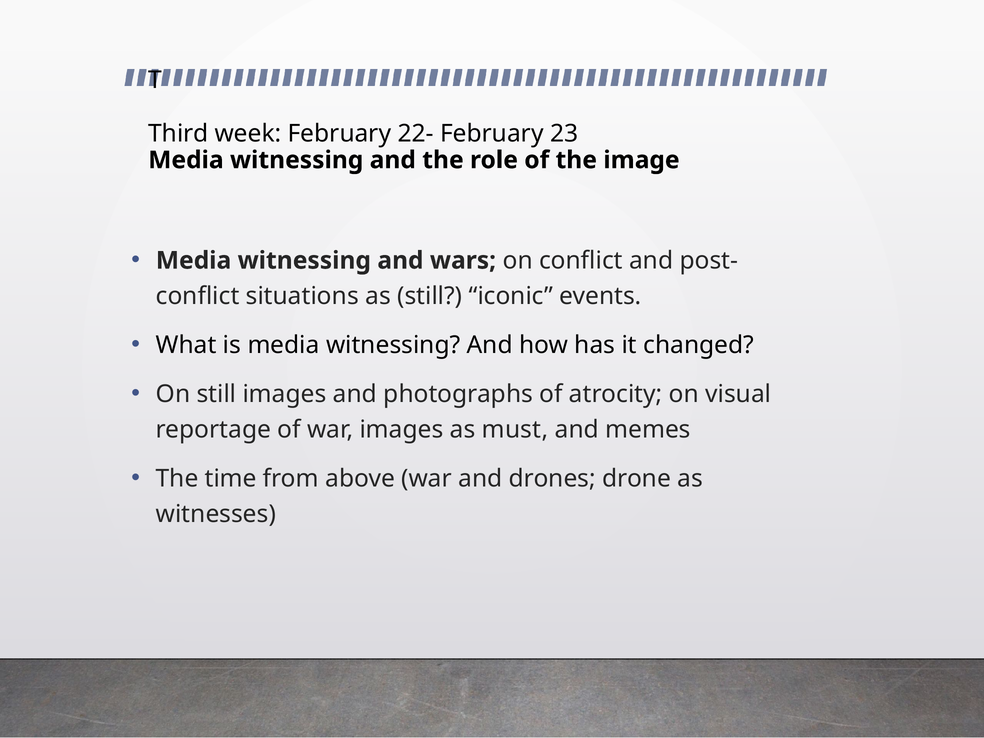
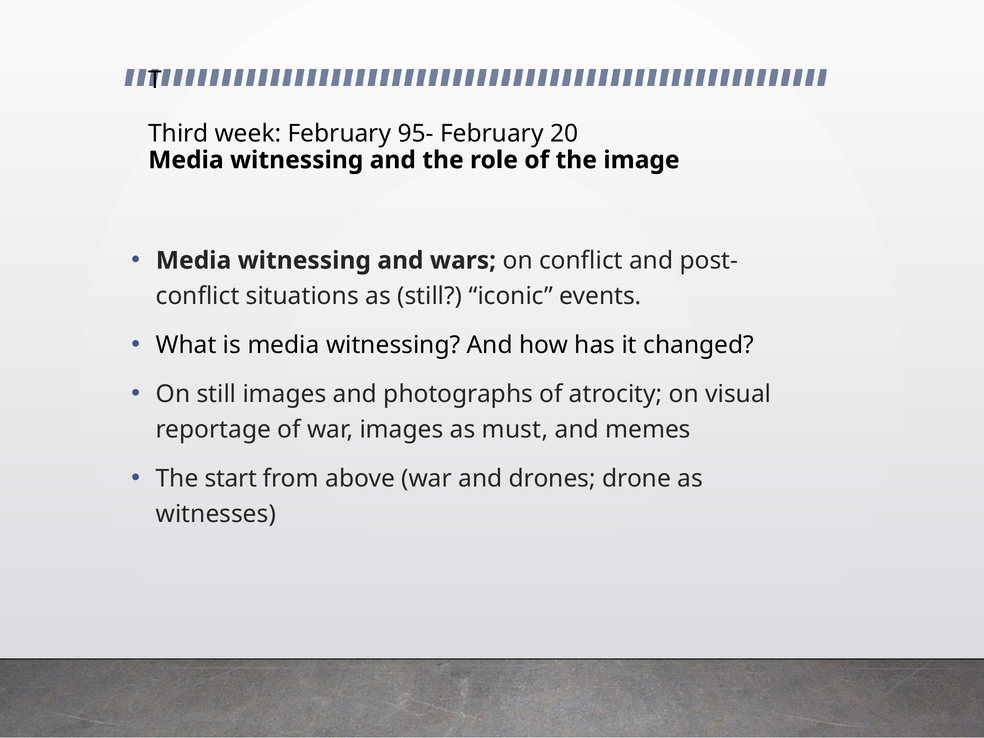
22-: 22- -> 95- (416, 134)
23: 23 -> 20 (564, 134)
time: time -> start (231, 479)
